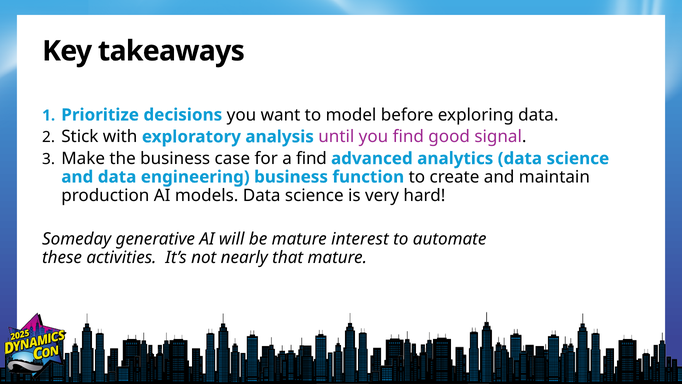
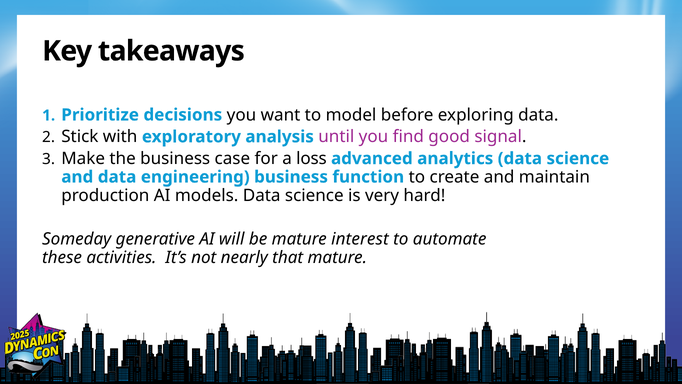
a find: find -> loss (311, 158)
